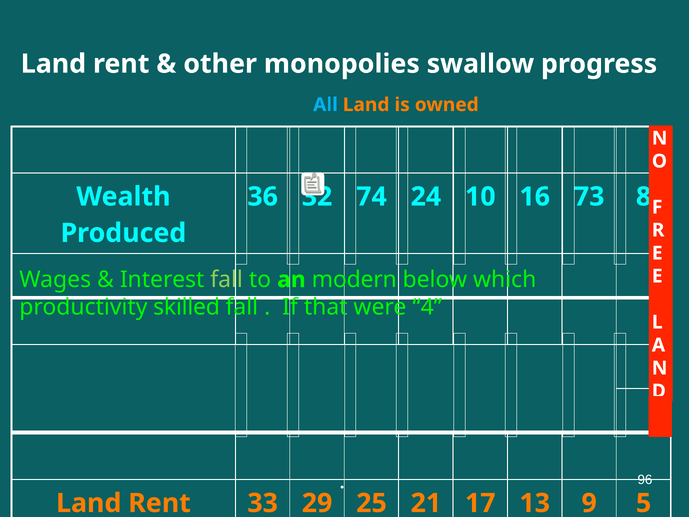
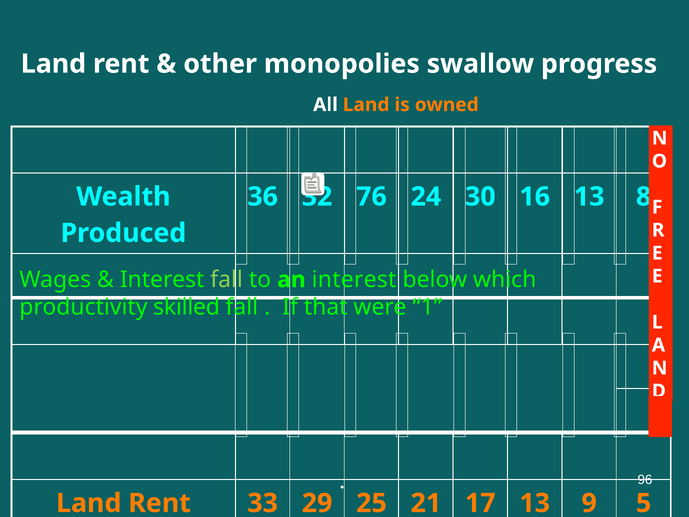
All colour: light blue -> white (325, 105)
74: 74 -> 76 (371, 197)
10: 10 -> 30 (480, 197)
16 73: 73 -> 13 (589, 197)
an modern: modern -> interest (354, 279)
4: 4 -> 1 (427, 307)
